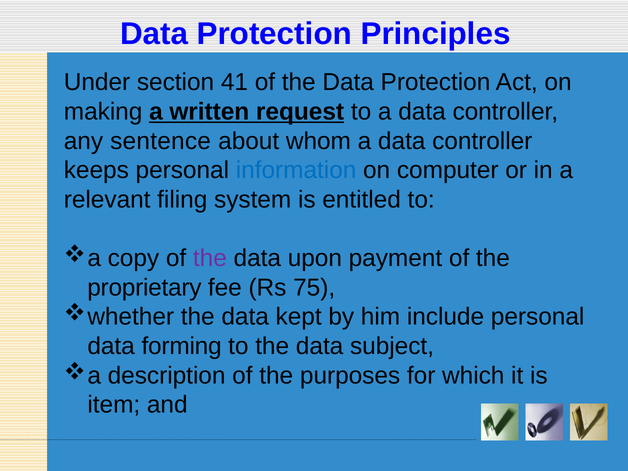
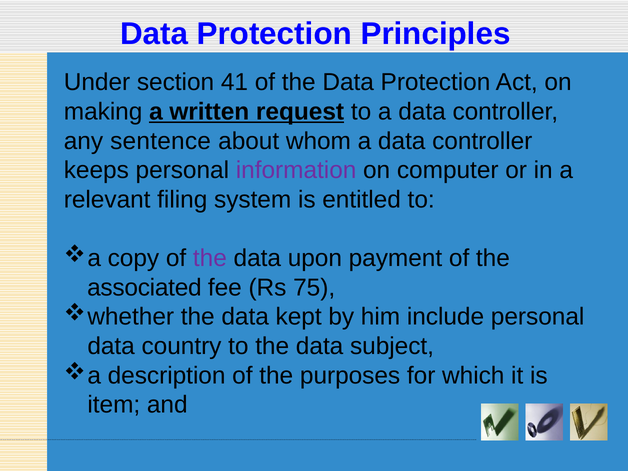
information colour: blue -> purple (296, 170)
proprietary: proprietary -> associated (144, 288)
forming: forming -> country (182, 346)
